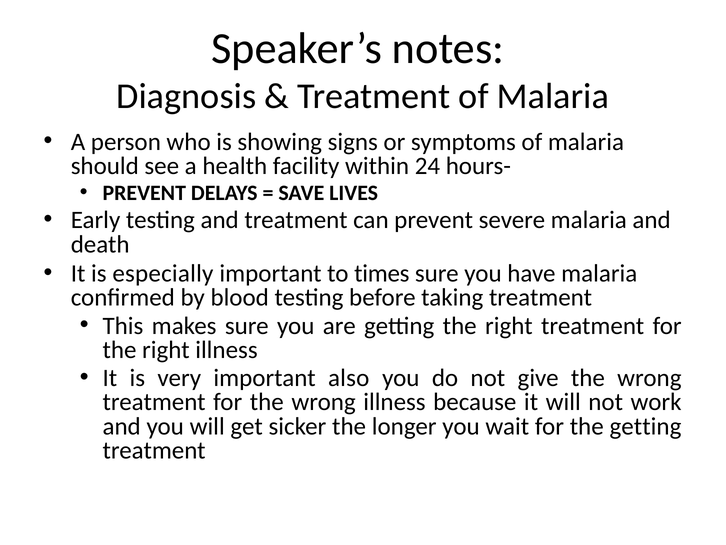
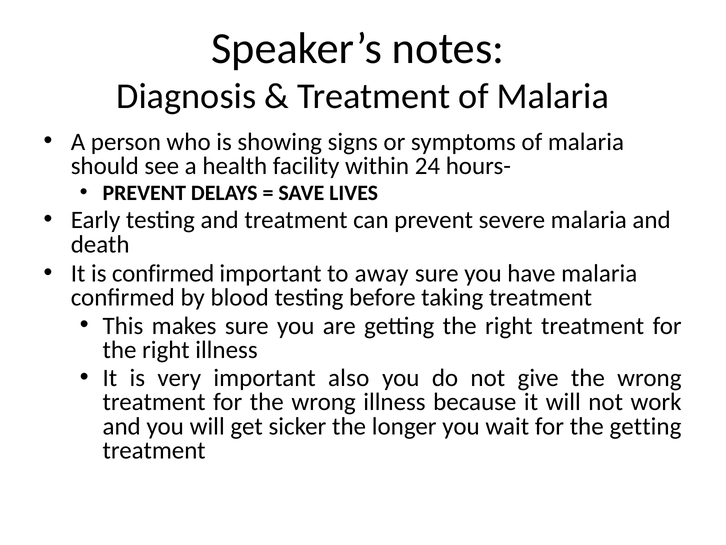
is especially: especially -> confirmed (163, 273)
times: times -> away (382, 273)
